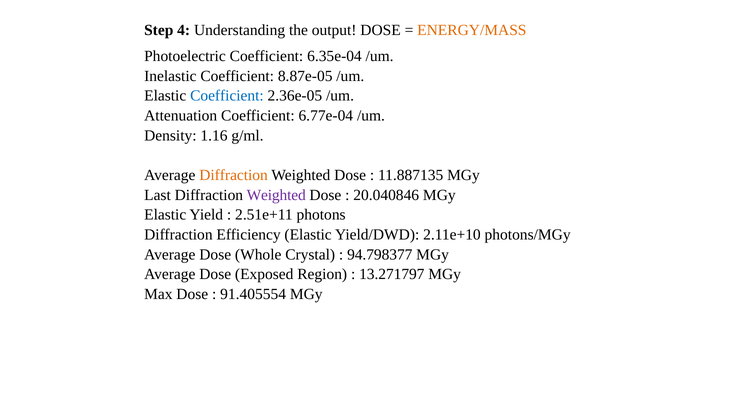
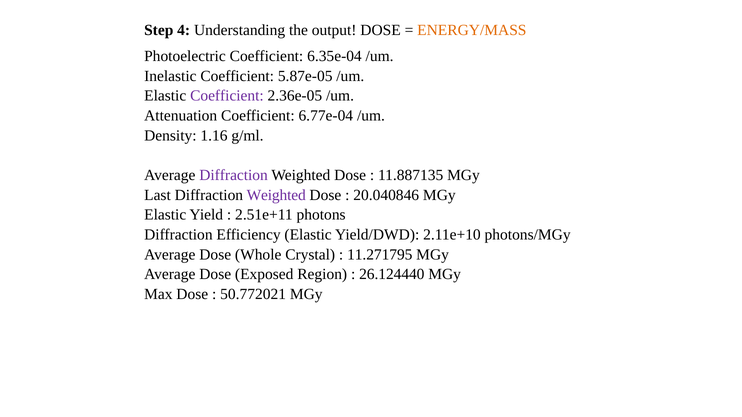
8.87e-05: 8.87e-05 -> 5.87e-05 (305, 76)
Coefficient colour: blue -> purple (227, 96)
Diffraction colour: orange -> purple (234, 175)
94.798377: 94.798377 -> 11.271795 (380, 255)
13.271797: 13.271797 -> 26.124440 (392, 275)
91.405554: 91.405554 -> 50.772021 (253, 294)
